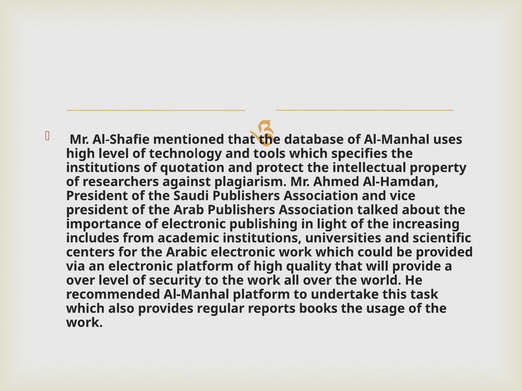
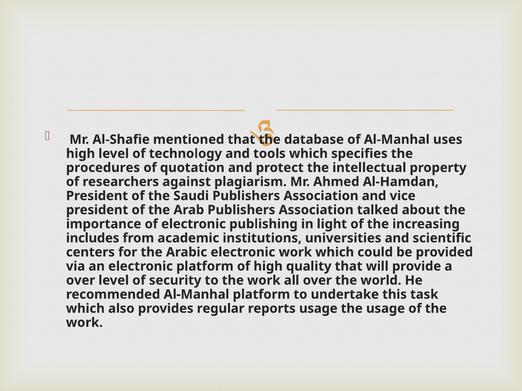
institutions: institutions -> procedures (103, 168)
reports books: books -> usage (318, 309)
